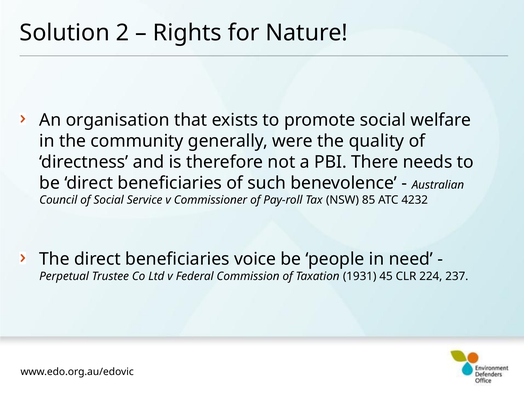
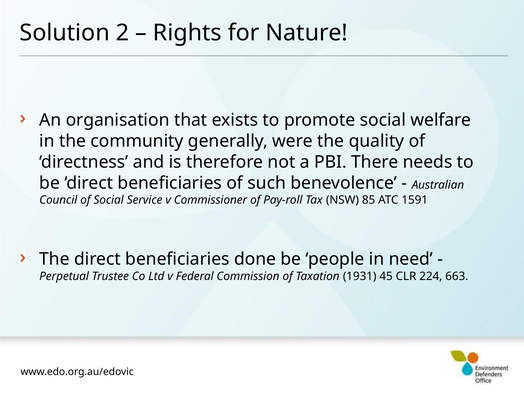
4232: 4232 -> 1591 (415, 200)
voice: voice -> done (255, 259)
237: 237 -> 663 (457, 276)
